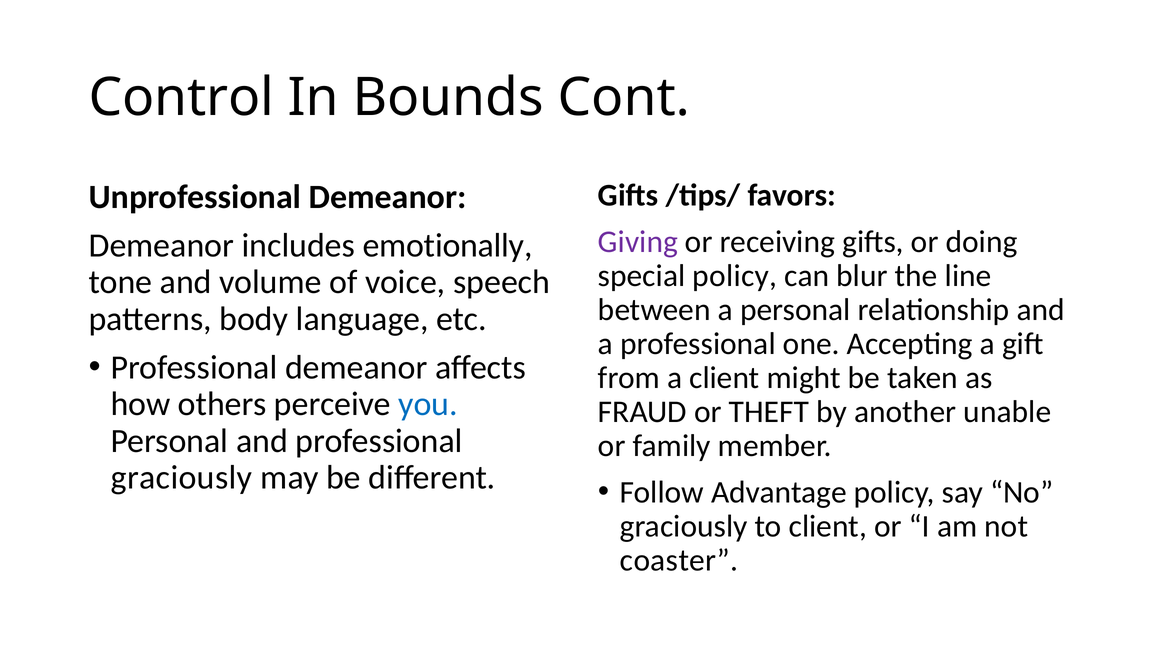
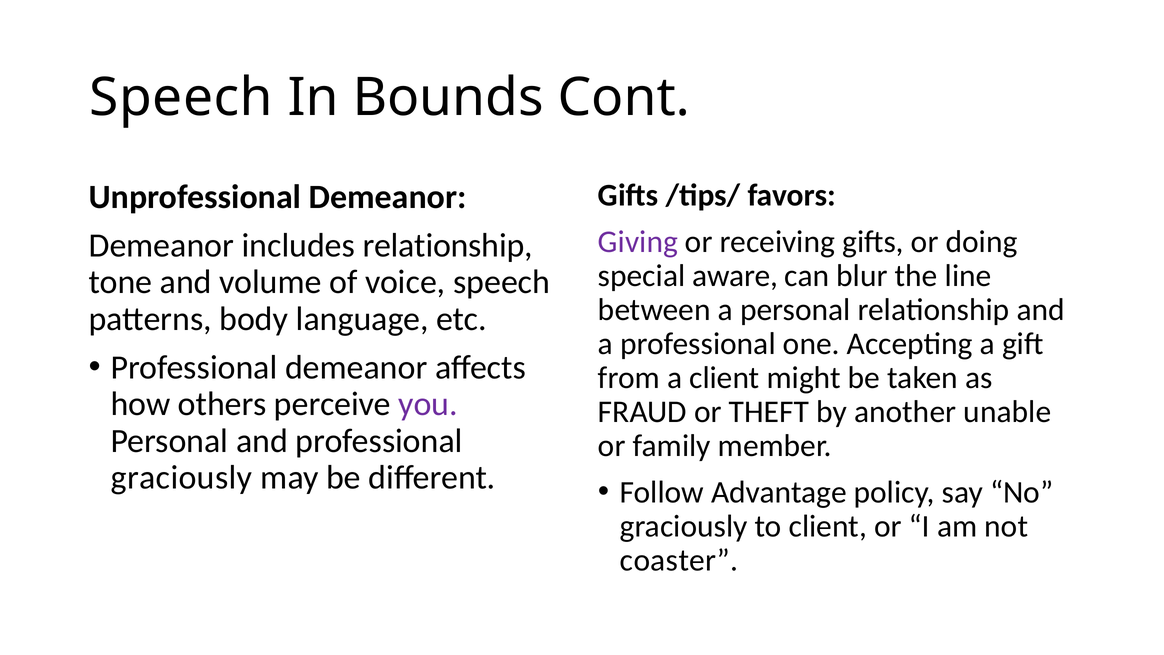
Control: Control -> Speech (181, 98)
includes emotionally: emotionally -> relationship (448, 245)
special policy: policy -> aware (735, 276)
you colour: blue -> purple (428, 404)
